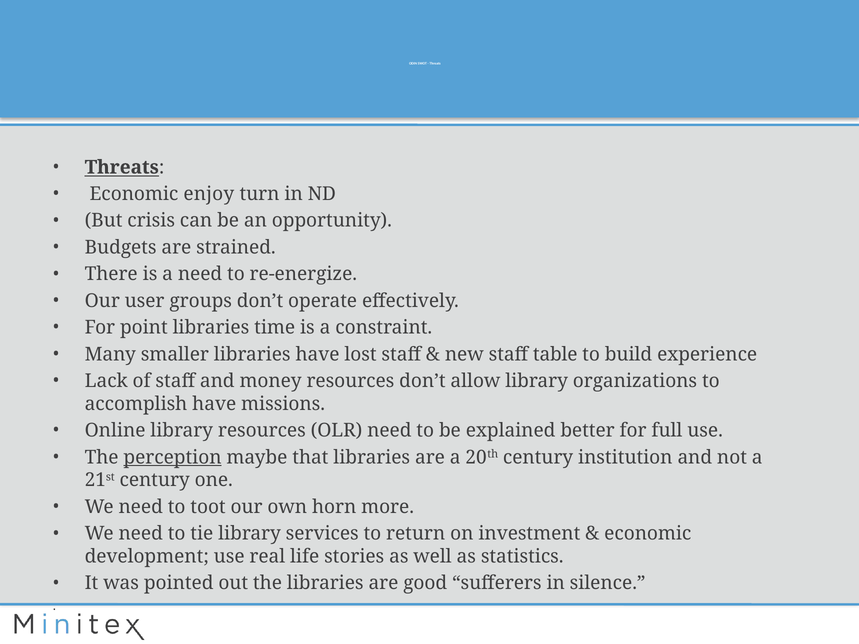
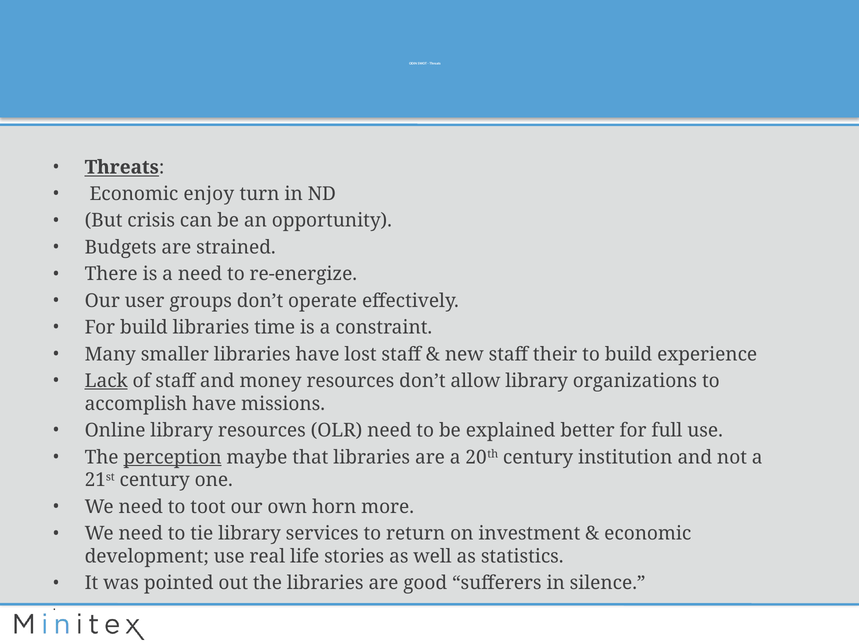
For point: point -> build (144, 328)
table: table -> their (555, 354)
Lack underline: none -> present (106, 381)
